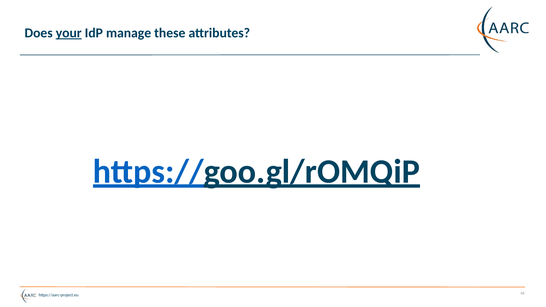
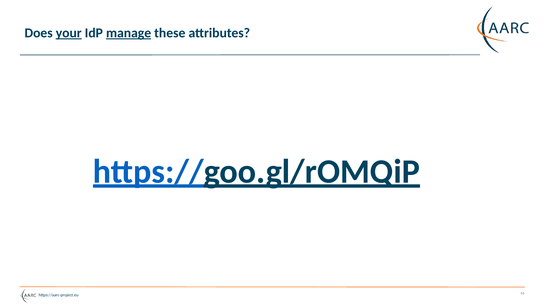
manage underline: none -> present (129, 33)
